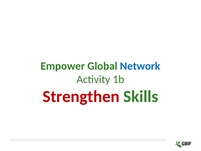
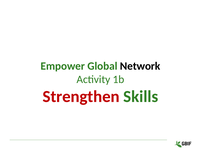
Network colour: blue -> black (140, 66)
